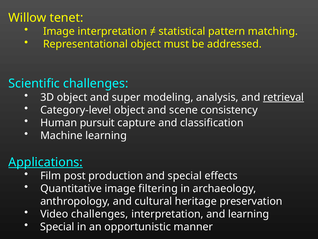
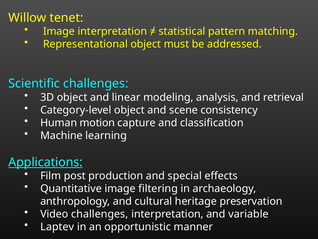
super: super -> linear (126, 97)
retrieval underline: present -> none (284, 97)
pursuit: pursuit -> motion (97, 123)
and learning: learning -> variable (248, 214)
Special: Special -> Laptev (57, 226)
